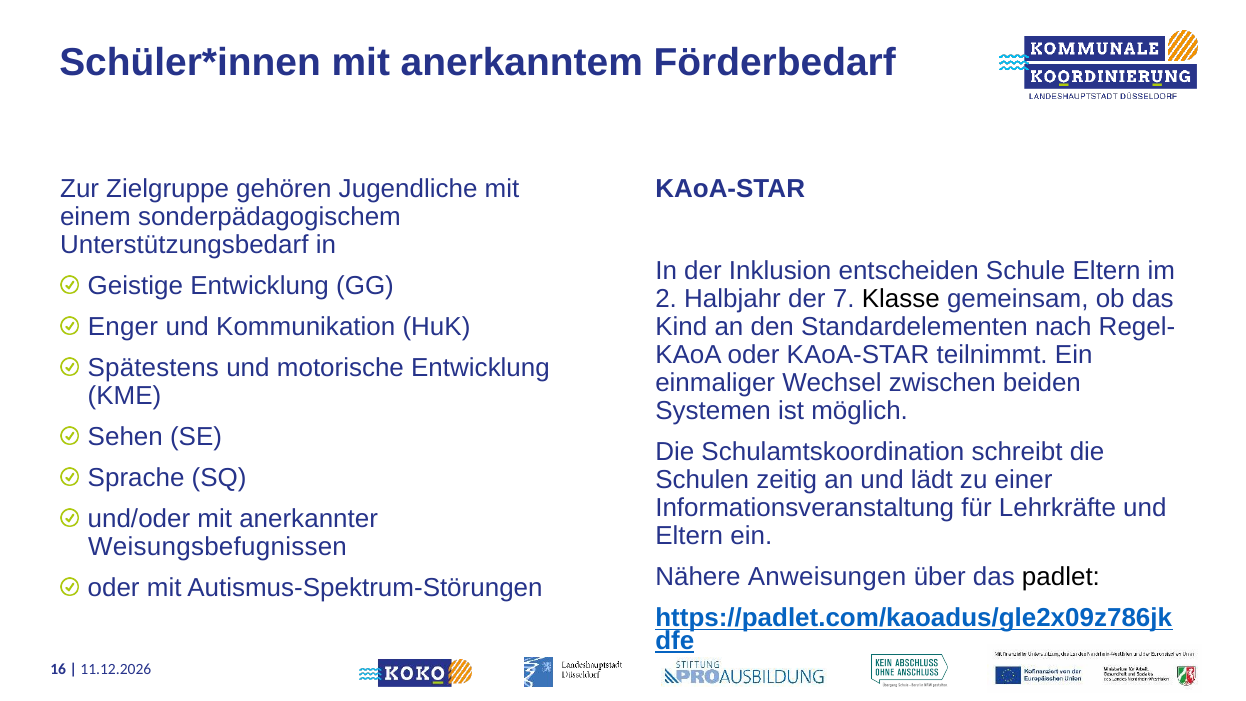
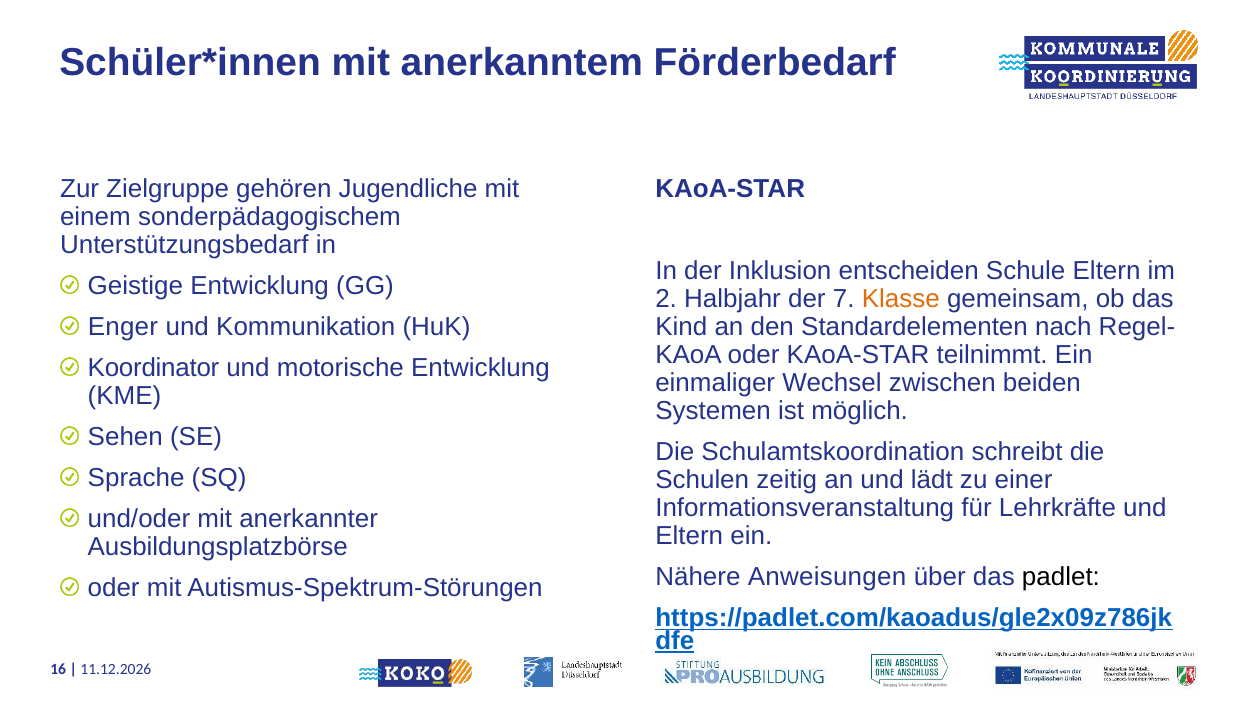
Klasse colour: black -> orange (901, 299)
Spätestens: Spätestens -> Koordinator (154, 368)
Weisungsbefugnissen: Weisungsbefugnissen -> Ausbildungsplatzbörse (218, 547)
